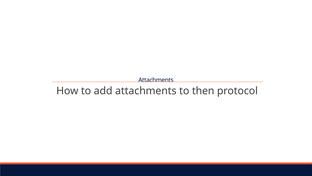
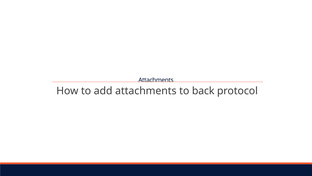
then: then -> back (203, 91)
